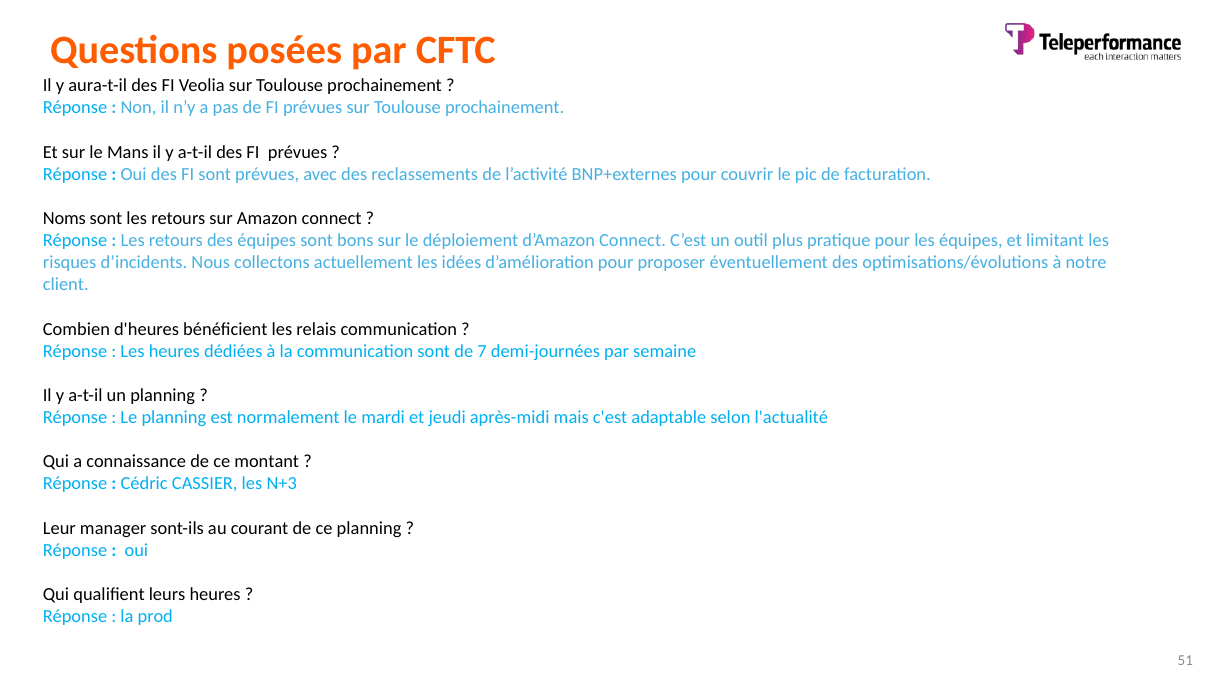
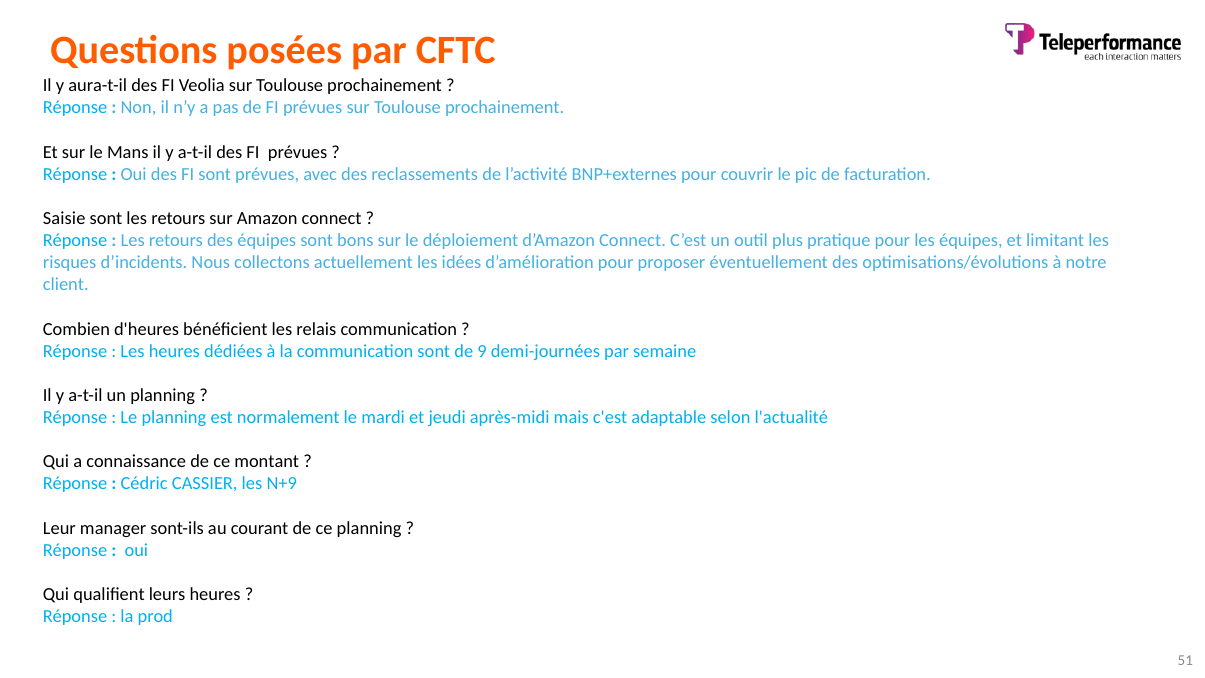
Noms: Noms -> Saisie (64, 218)
7: 7 -> 9 (482, 351)
N+3: N+3 -> N+9 (282, 484)
